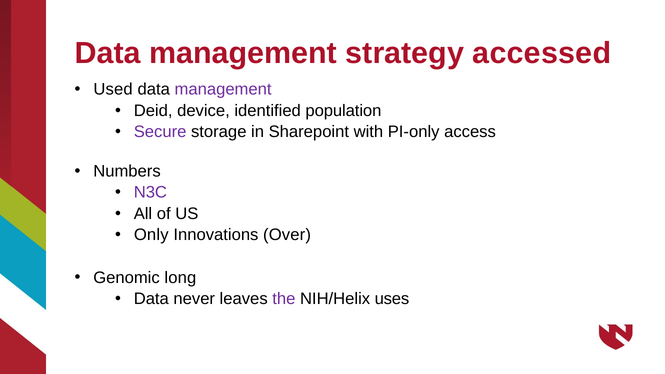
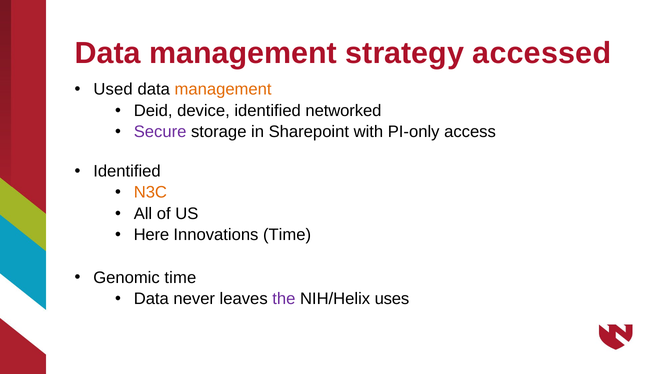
management colour: purple -> orange (223, 89)
population: population -> networked (343, 111)
Numbers: Numbers -> Identified (127, 171)
N3C colour: purple -> orange (150, 192)
Only: Only -> Here (151, 235)
Innovations Over: Over -> Time (287, 235)
Genomic long: long -> time (180, 278)
